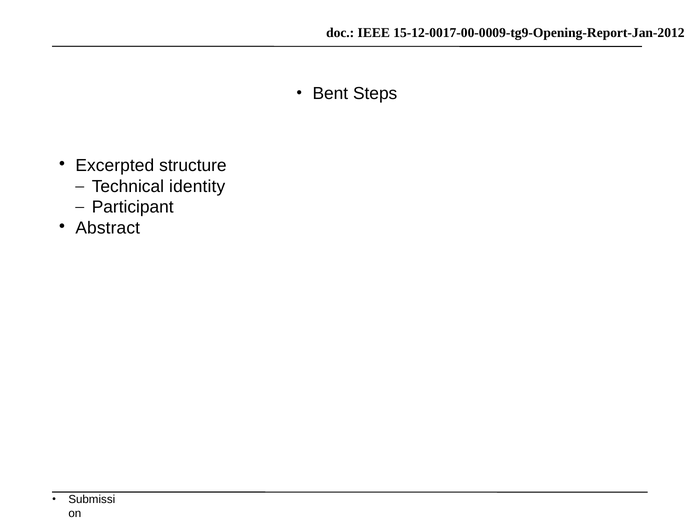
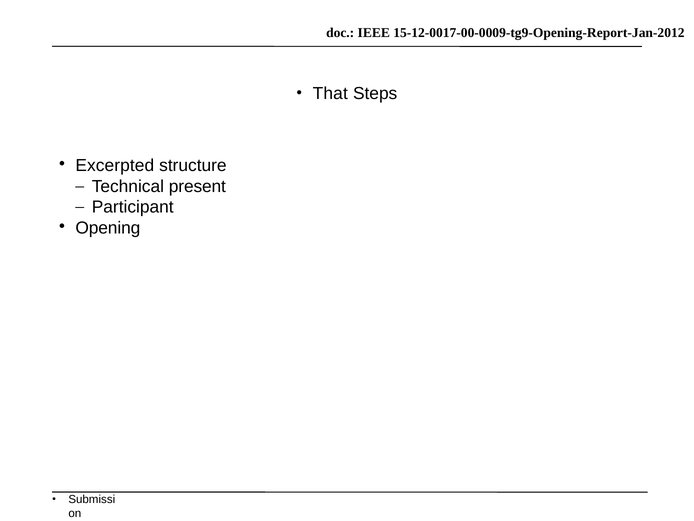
Bent: Bent -> That (330, 94)
identity: identity -> present (197, 186)
Abstract: Abstract -> Opening (108, 228)
